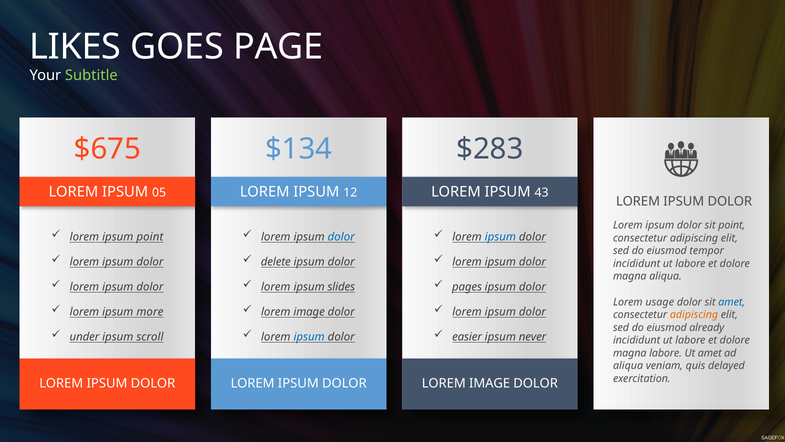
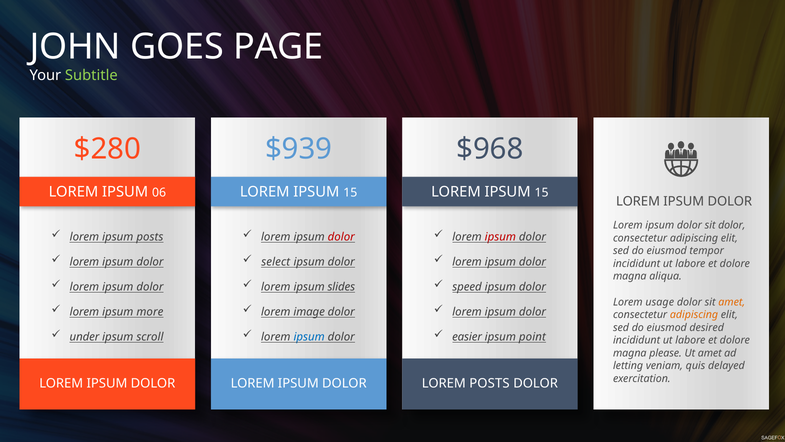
LIKES: LIKES -> JOHN (75, 47)
$675: $675 -> $280 (107, 149)
$134: $134 -> $939 (299, 149)
$283: $283 -> $968 (490, 149)
05: 05 -> 06 (159, 193)
12: 12 -> 15 (350, 193)
43: 43 -> 15 (542, 193)
sit point: point -> dolor (732, 225)
ipsum point: point -> posts (150, 237)
dolor colour: blue -> red (341, 237)
ipsum colour: blue -> red (500, 237)
delete: delete -> select (276, 262)
pages: pages -> speed (467, 287)
amet colour: blue -> orange (732, 302)
already: already -> desired (707, 327)
never: never -> point (532, 336)
magna labore: labore -> please (666, 353)
aliqua: aliqua -> letting (628, 366)
IMAGE: IMAGE -> POSTS (489, 383)
